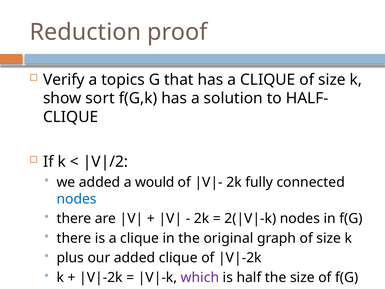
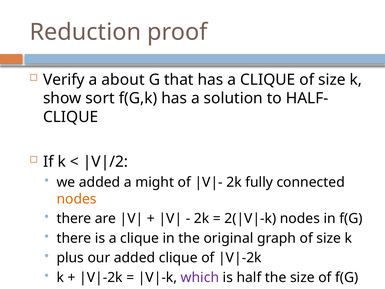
topics: topics -> about (123, 80)
would: would -> might (155, 182)
nodes colour: blue -> orange (77, 199)
